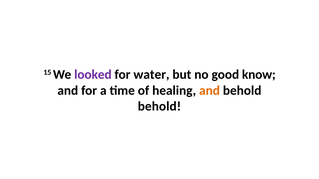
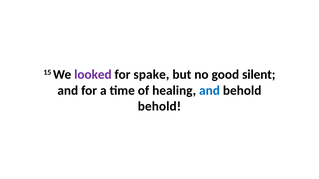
water: water -> spake (151, 75)
know: know -> silent (259, 75)
and colour: orange -> blue (210, 91)
